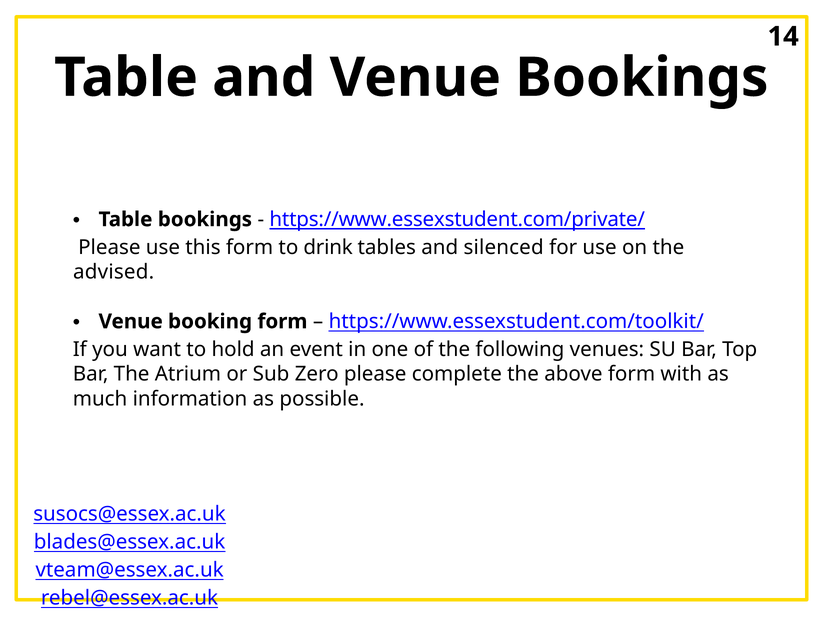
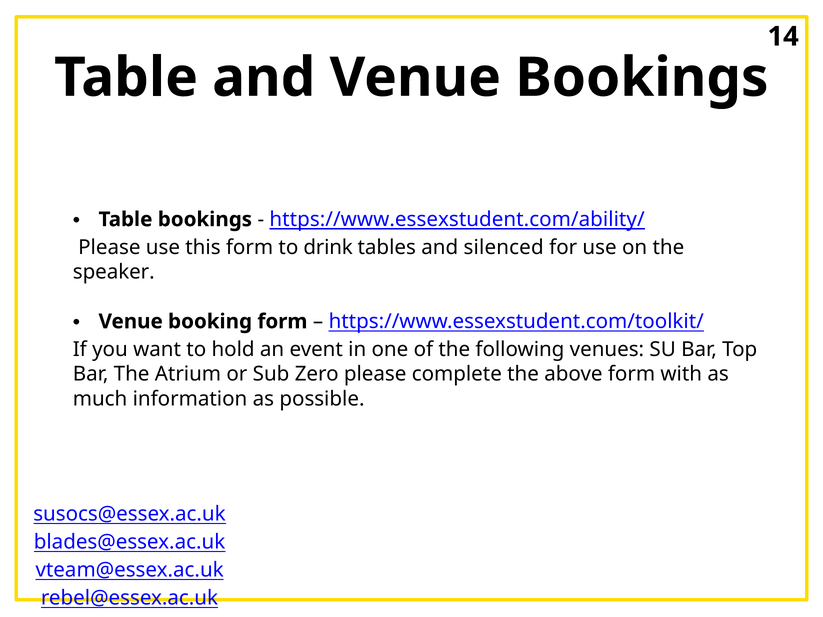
https://www.essexstudent.com/private/: https://www.essexstudent.com/private/ -> https://www.essexstudent.com/ability/ (457, 220)
advised: advised -> speaker (114, 272)
